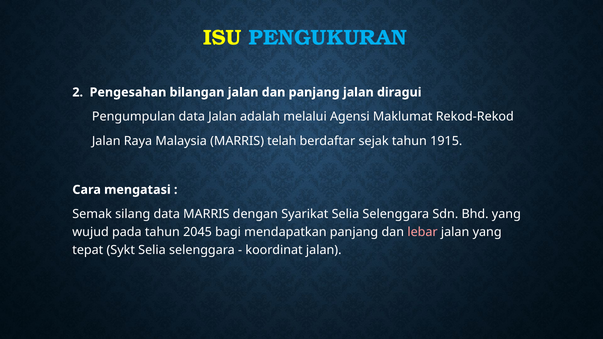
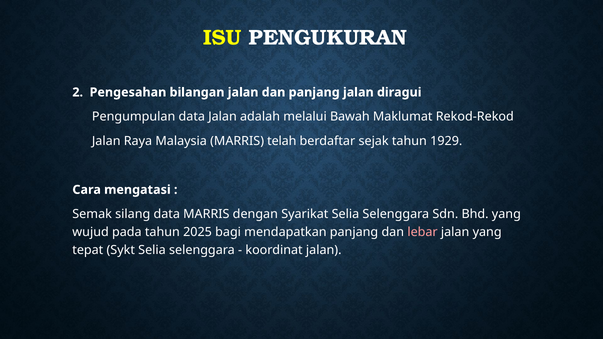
PENGUKURAN colour: light blue -> white (328, 38)
Agensi: Agensi -> Bawah (350, 117)
1915: 1915 -> 1929 (446, 141)
2045: 2045 -> 2025 (198, 232)
